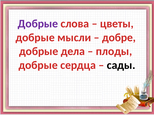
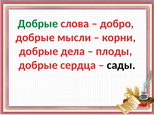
Добрые colour: purple -> green (38, 24)
цветы: цветы -> добро (117, 24)
добре: добре -> корни (119, 38)
